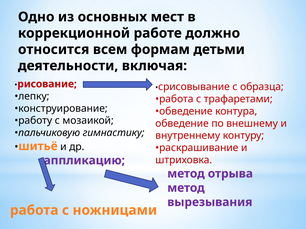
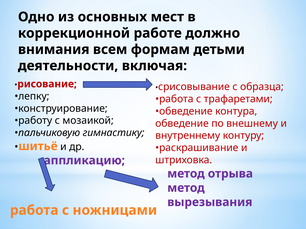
относится: относится -> внимания (54, 50)
